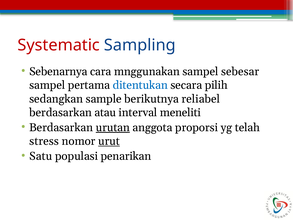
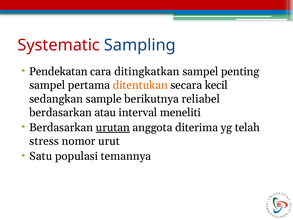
Sebenarnya: Sebenarnya -> Pendekatan (58, 71)
mnggunakan: mnggunakan -> ditingkatkan (147, 71)
sebesar: sebesar -> penting (240, 71)
ditentukan colour: blue -> orange (140, 85)
pilih: pilih -> kecil (216, 85)
proporsi: proporsi -> diterima (197, 127)
urut underline: present -> none (109, 141)
penarikan: penarikan -> temannya (126, 156)
